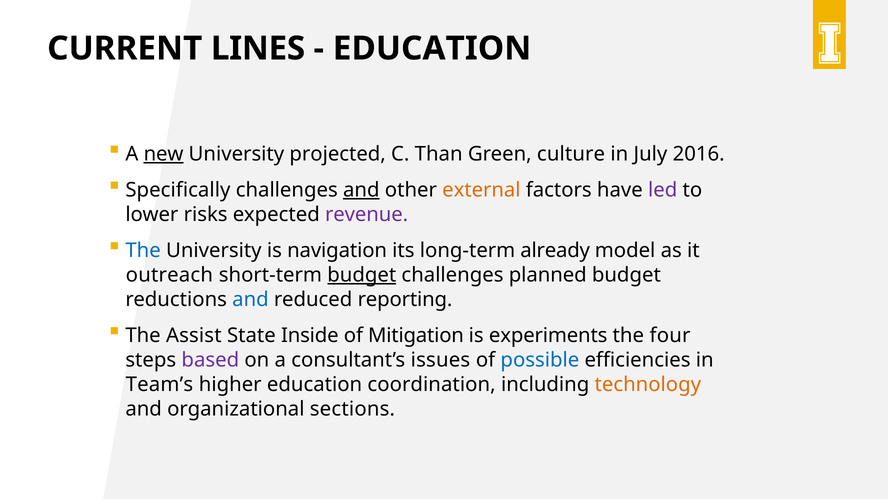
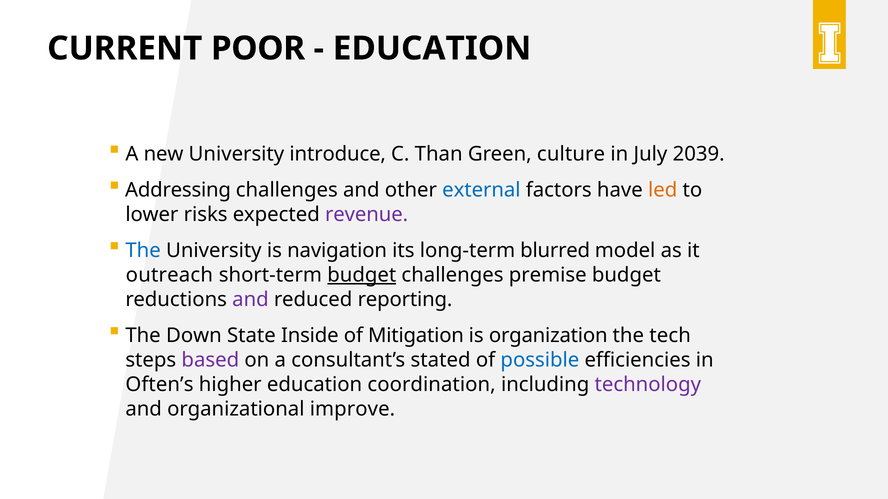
LINES: LINES -> POOR (258, 49)
new underline: present -> none (164, 154)
projected: projected -> introduce (338, 154)
2016: 2016 -> 2039 (699, 154)
Specifically: Specifically -> Addressing (178, 190)
and underline: present -> none (361, 190)
external colour: orange -> blue (481, 190)
led colour: purple -> orange (663, 190)
already: already -> blurred (555, 251)
planned: planned -> premise (548, 275)
and colour: blue -> purple (250, 300)
Assist: Assist -> Down (194, 336)
experiments: experiments -> organization (548, 336)
four: four -> tech (670, 336)
issues: issues -> stated (441, 360)
Team’s: Team’s -> Often’s (159, 385)
technology colour: orange -> purple (648, 385)
sections: sections -> improve (352, 409)
